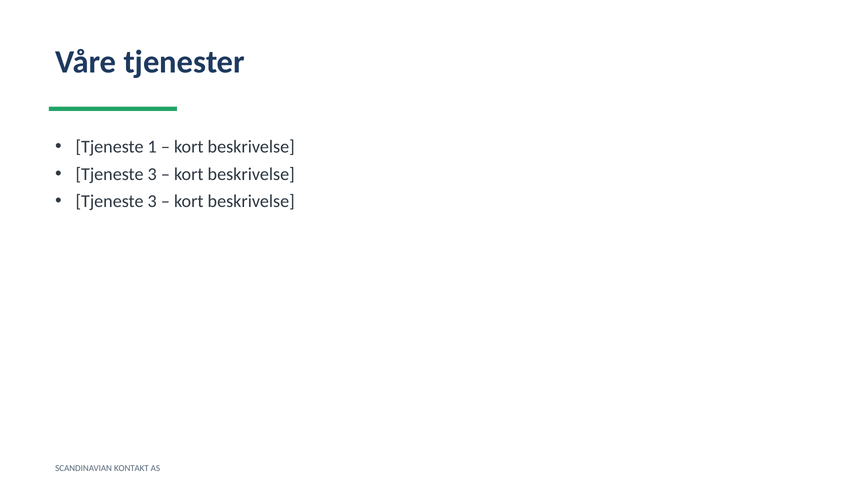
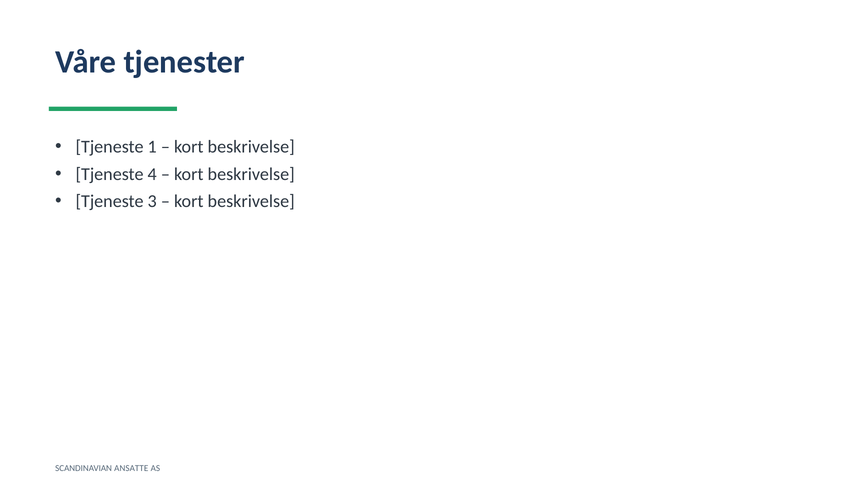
3: 3 -> 4 (152, 174)
KONTAKT: KONTAKT -> ANSATTE (131, 468)
